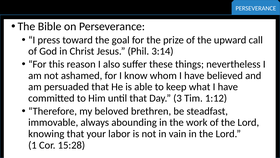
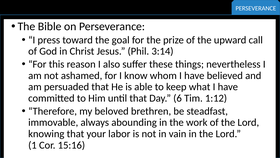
3: 3 -> 6 (178, 98)
15:28: 15:28 -> 15:16 (71, 145)
